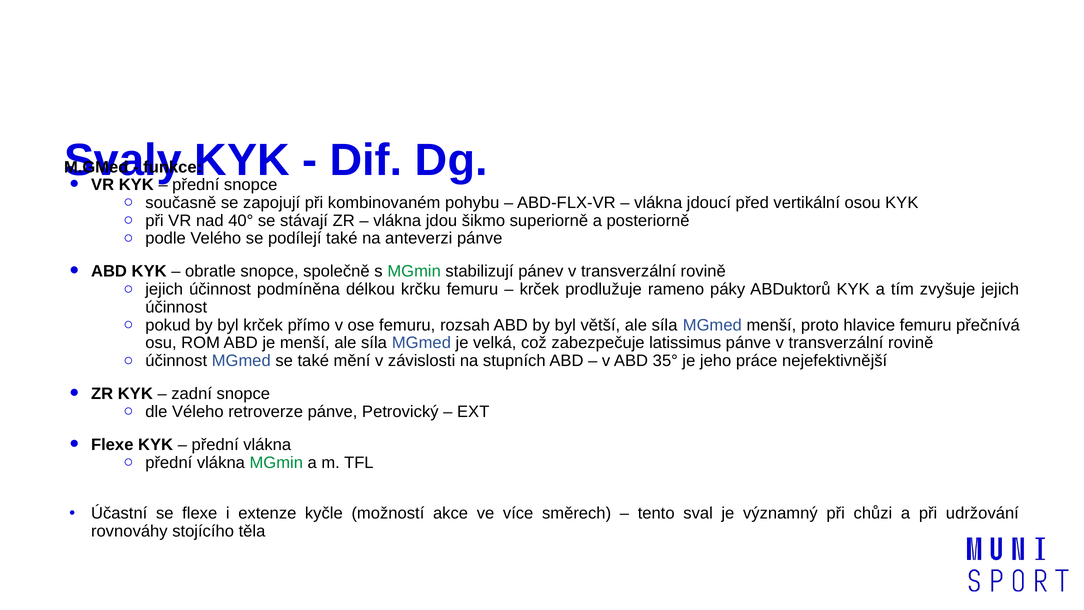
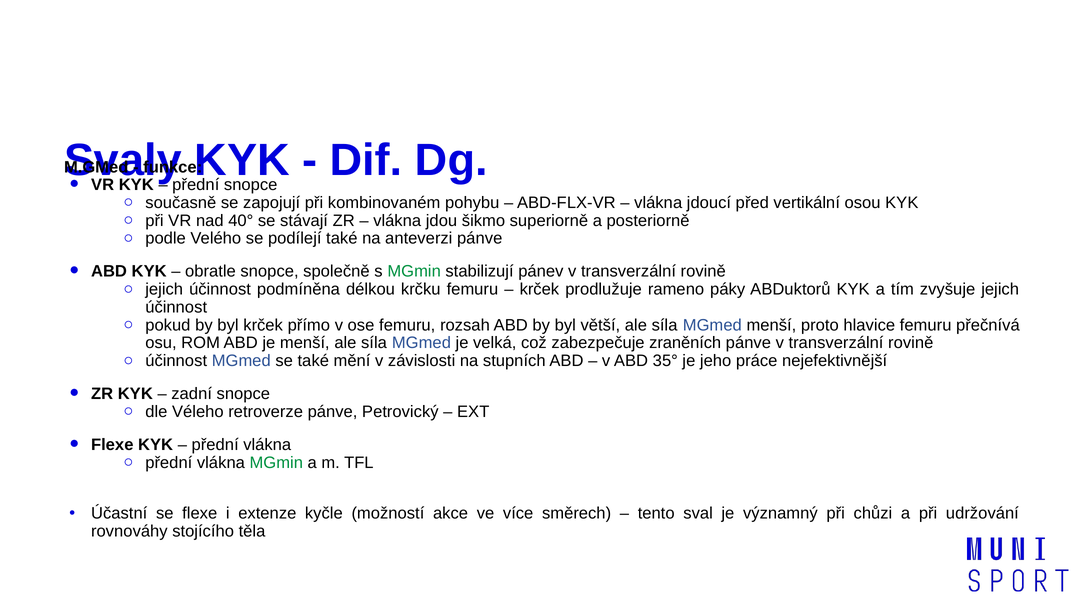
latissimus: latissimus -> zraněních (685, 343)
